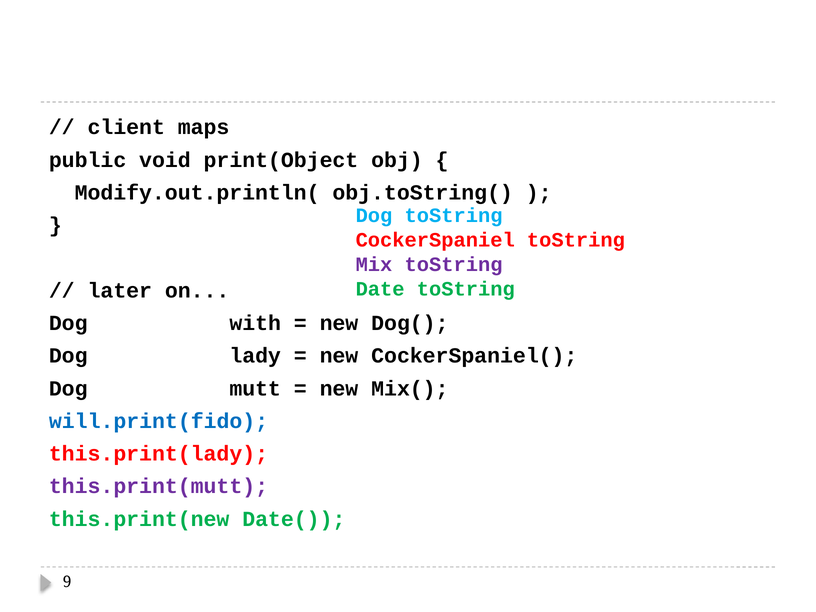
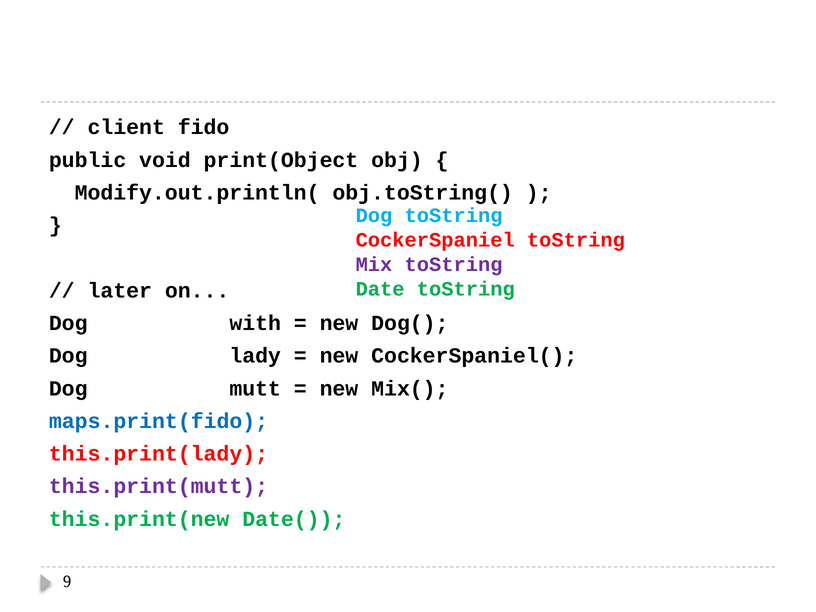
maps: maps -> fido (204, 127)
will.print(fido: will.print(fido -> maps.print(fido (159, 421)
